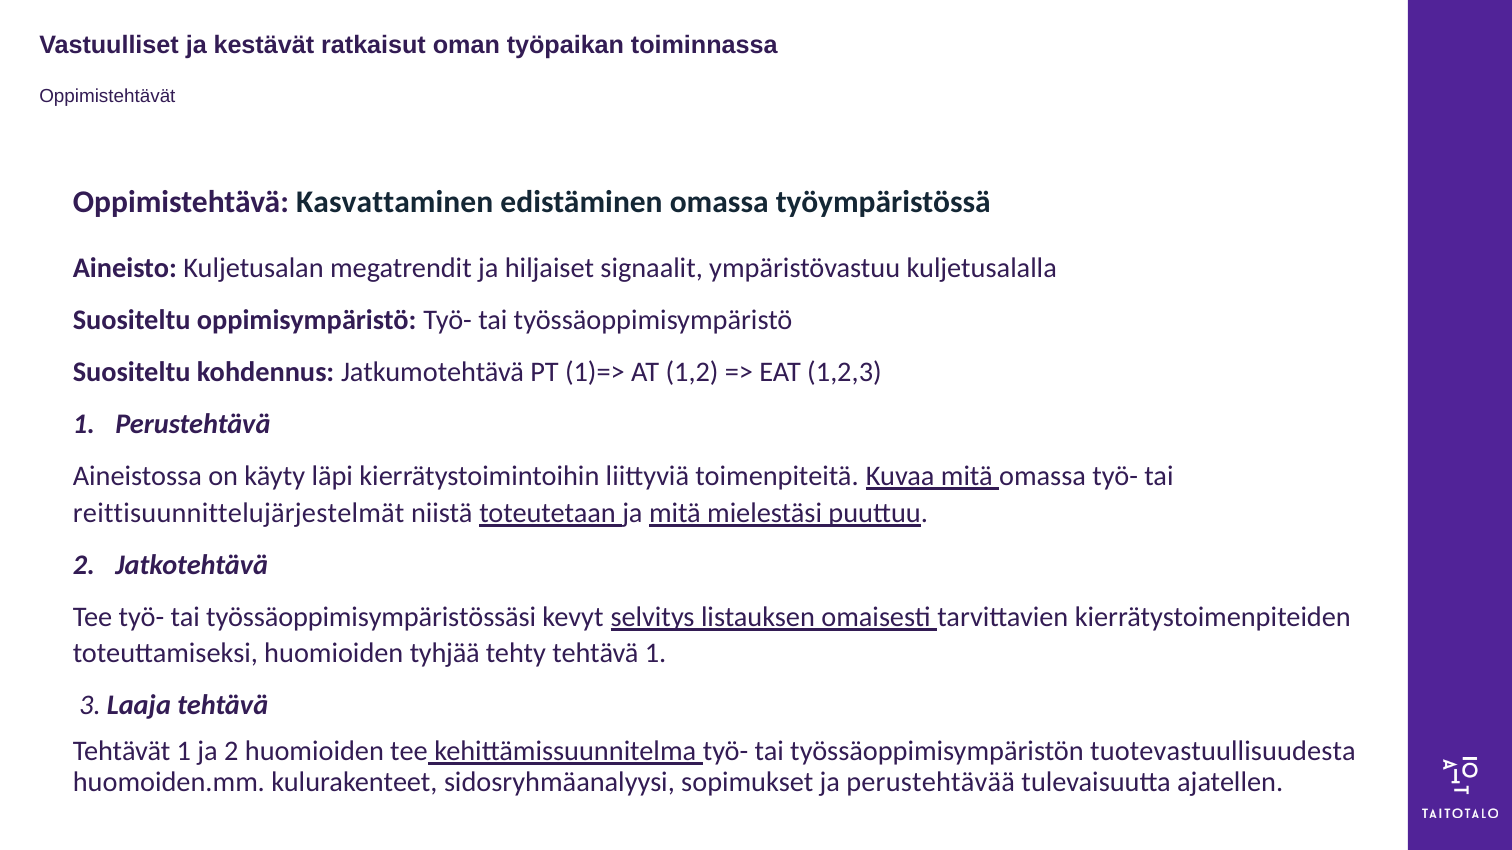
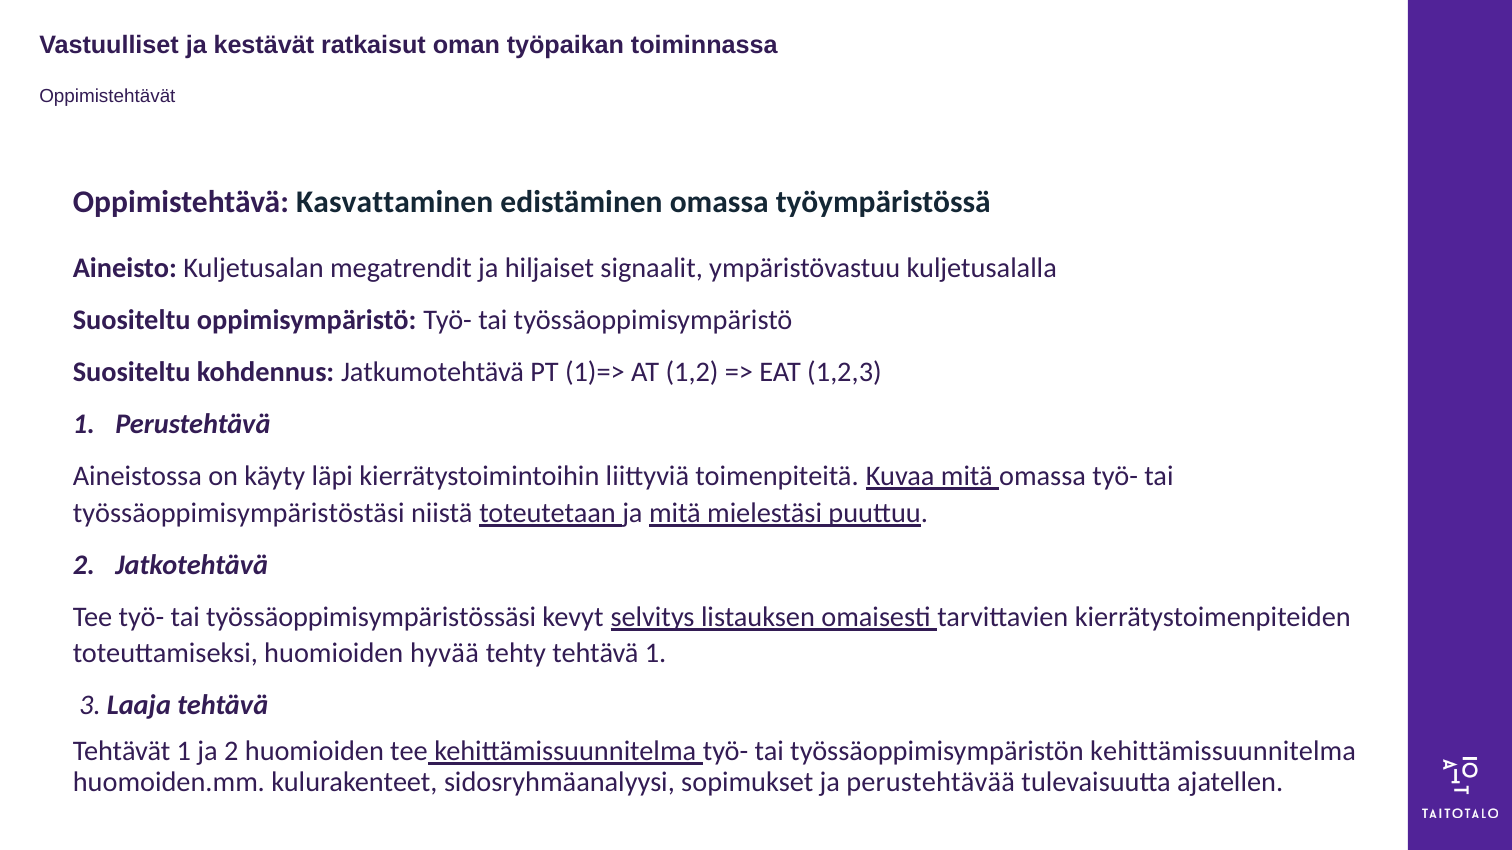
reittisuunnittelujärjestelmät: reittisuunnittelujärjestelmät -> työssäoppimisympäristöstäsi (239, 513)
tyhjää: tyhjää -> hyvää (444, 654)
työssäoppimisympäristön tuotevastuullisuudesta: tuotevastuullisuudesta -> kehittämissuunnitelma (1223, 752)
